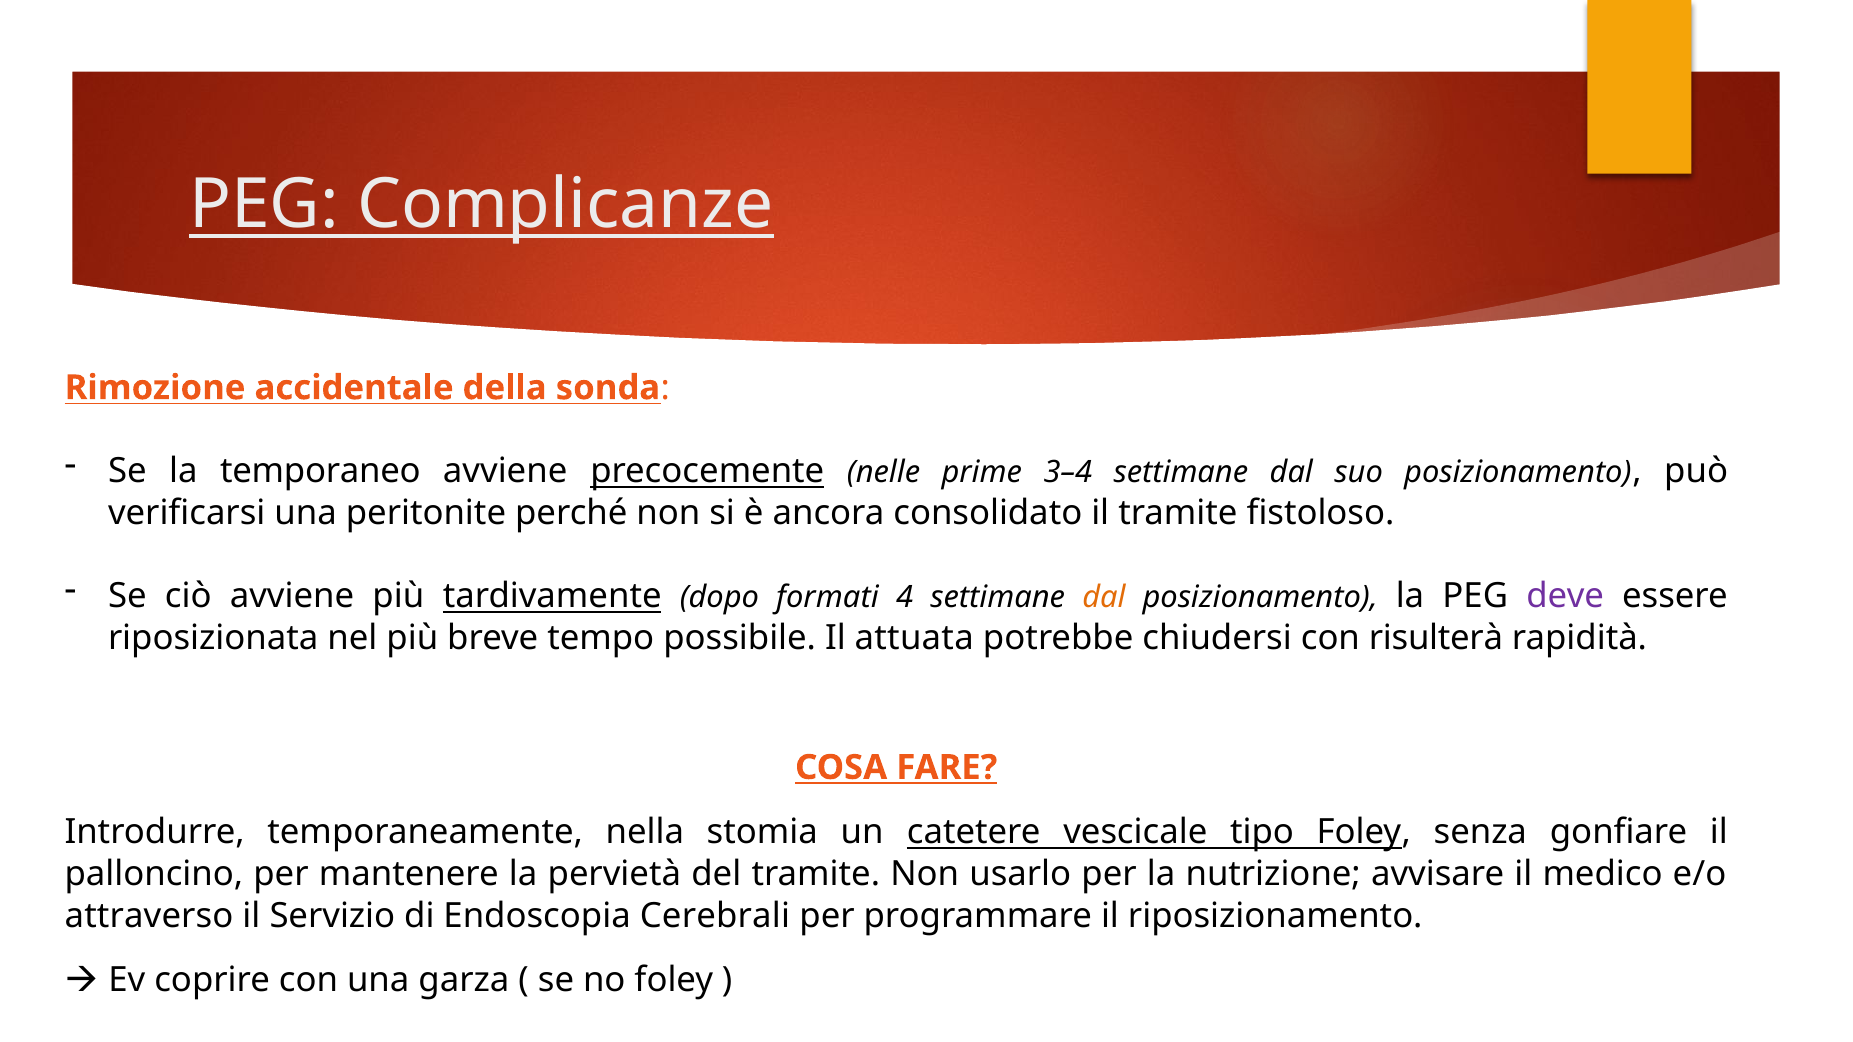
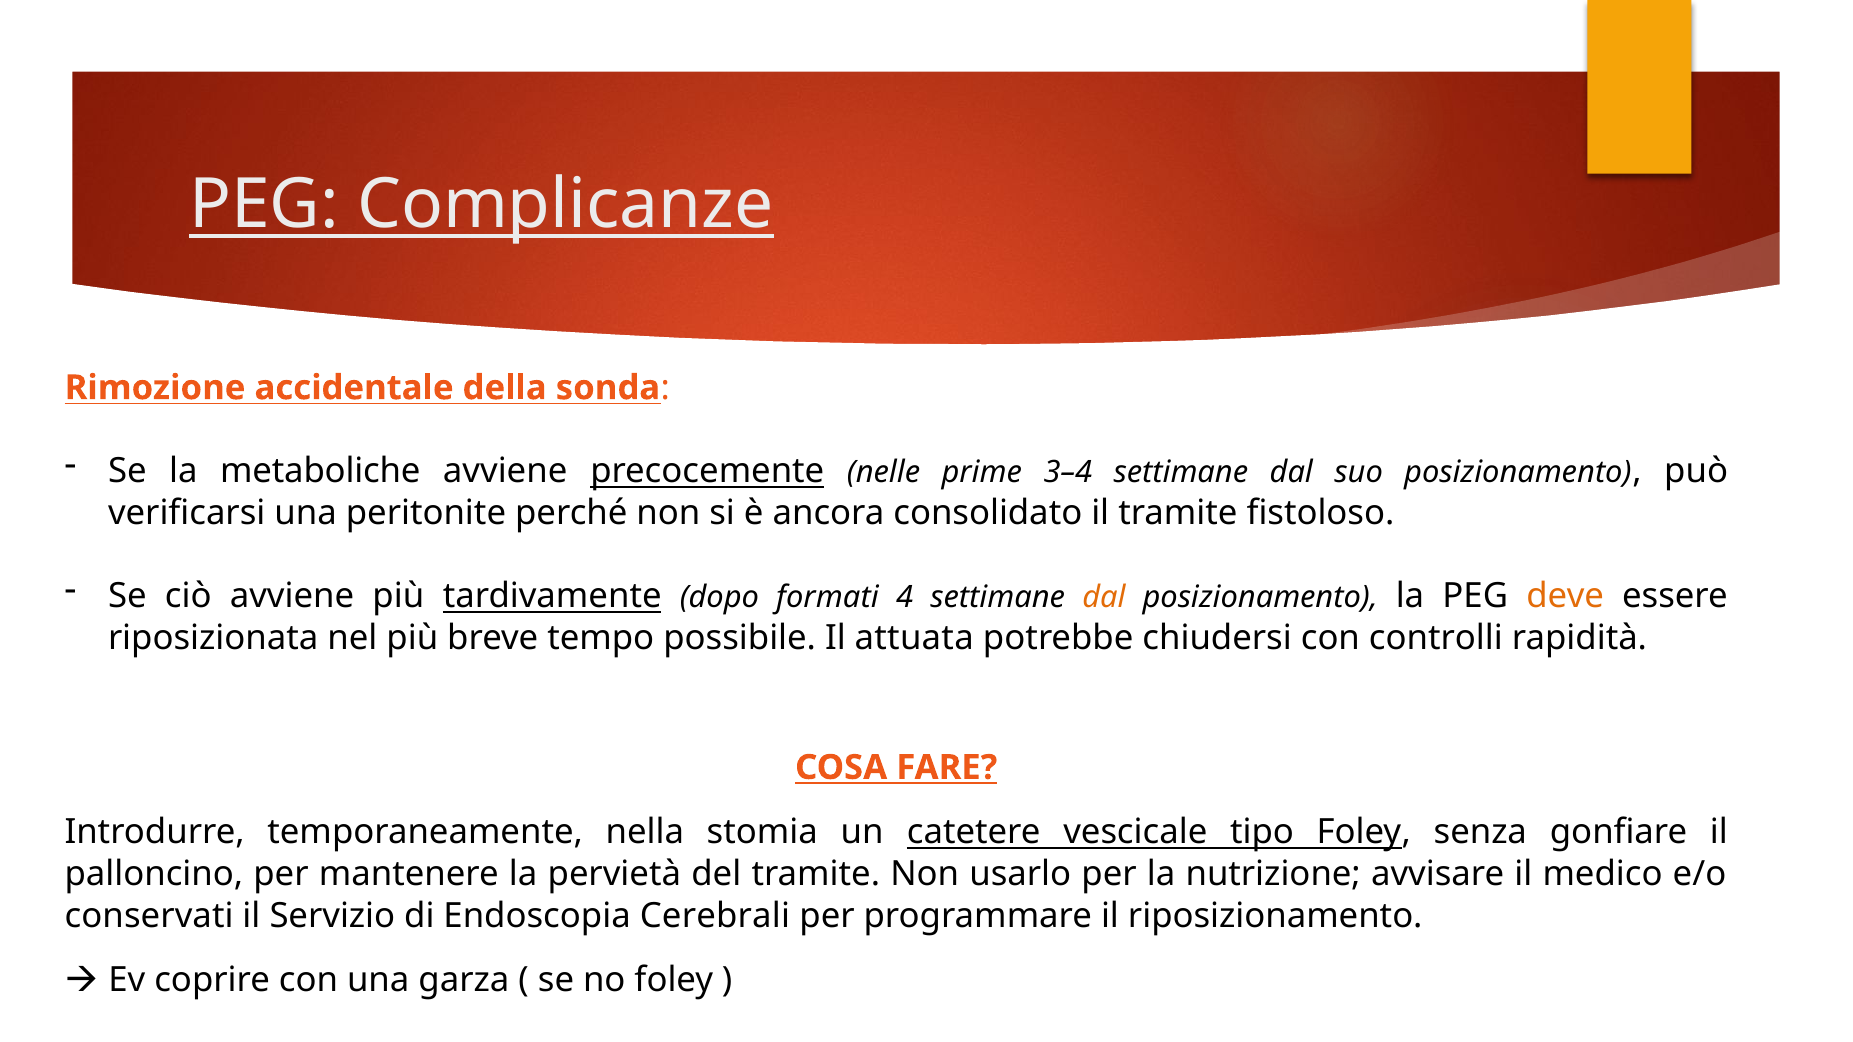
temporaneo: temporaneo -> metaboliche (320, 471)
deve colour: purple -> orange (1565, 596)
risulterà: risulterà -> controlli (1436, 638)
attraverso: attraverso -> conservati (149, 916)
